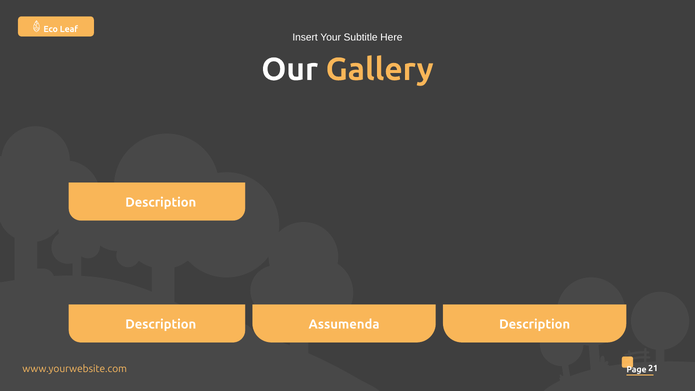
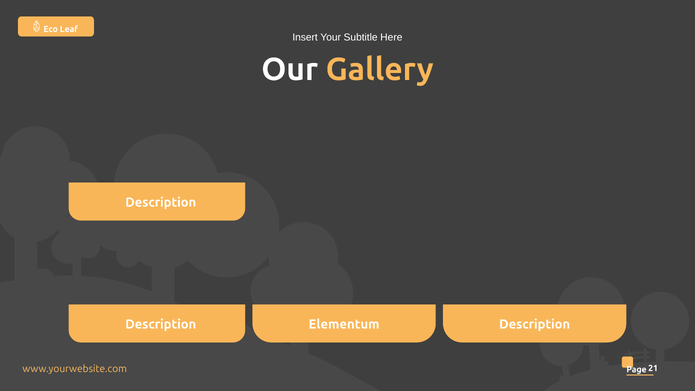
Assumenda: Assumenda -> Elementum (344, 324)
